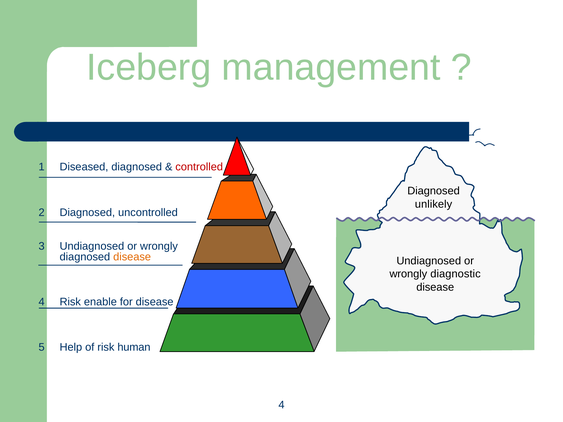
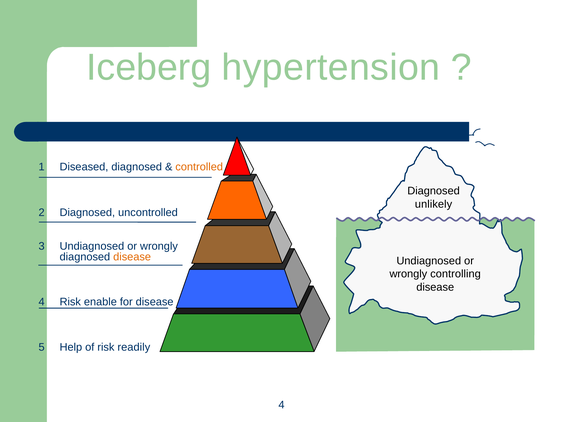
management: management -> hypertension (331, 67)
controlled colour: red -> orange (199, 167)
diagnostic: diagnostic -> controlling (456, 274)
human: human -> readily (134, 348)
